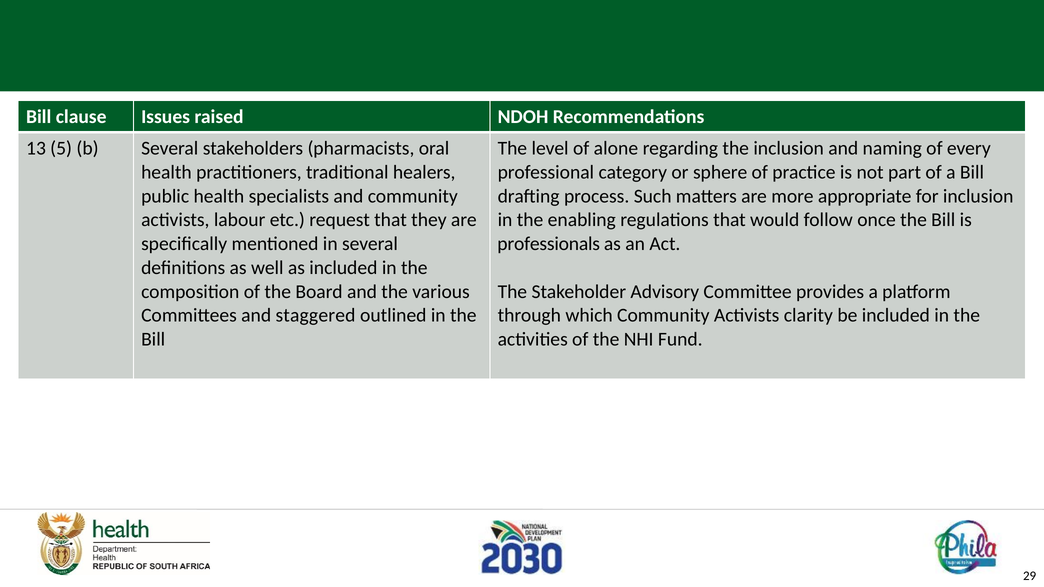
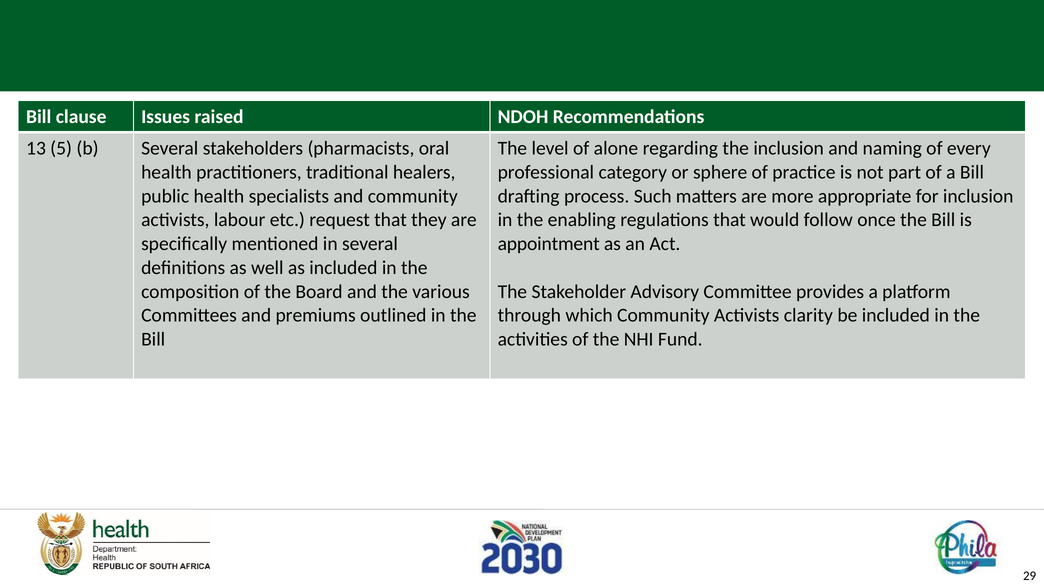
professionals: professionals -> appointment (549, 244)
staggered: staggered -> premiums (316, 316)
